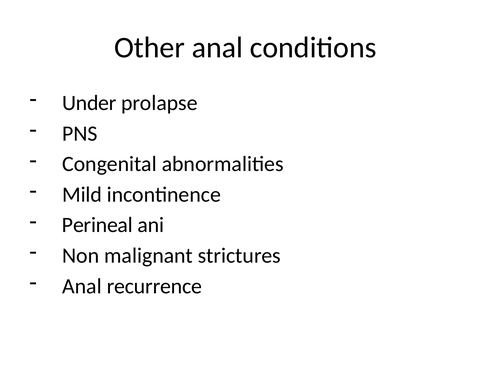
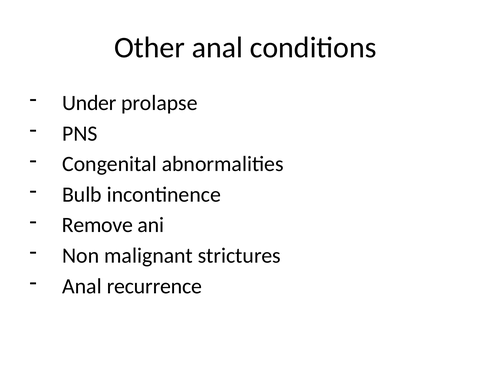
Mild: Mild -> Bulb (82, 195)
Perineal: Perineal -> Remove (97, 225)
